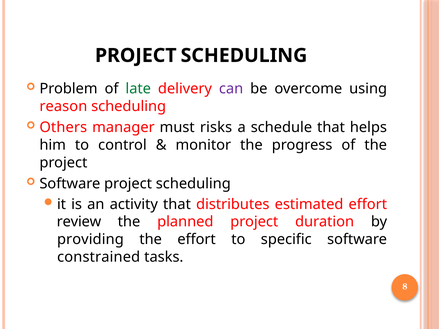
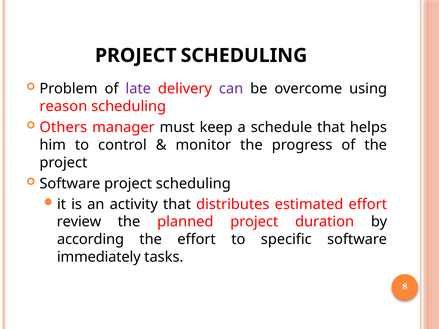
late colour: green -> purple (138, 89)
risks: risks -> keep (216, 128)
providing: providing -> according (91, 240)
constrained: constrained -> immediately (99, 257)
